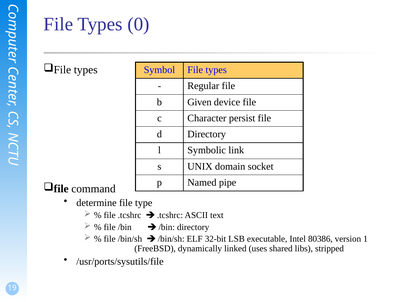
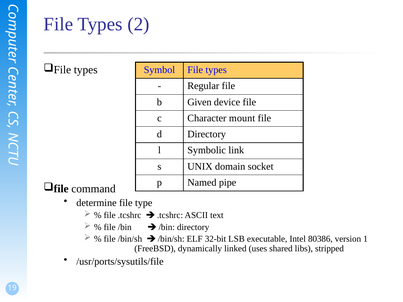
0: 0 -> 2 (138, 24)
persist: persist -> mount (242, 118)
